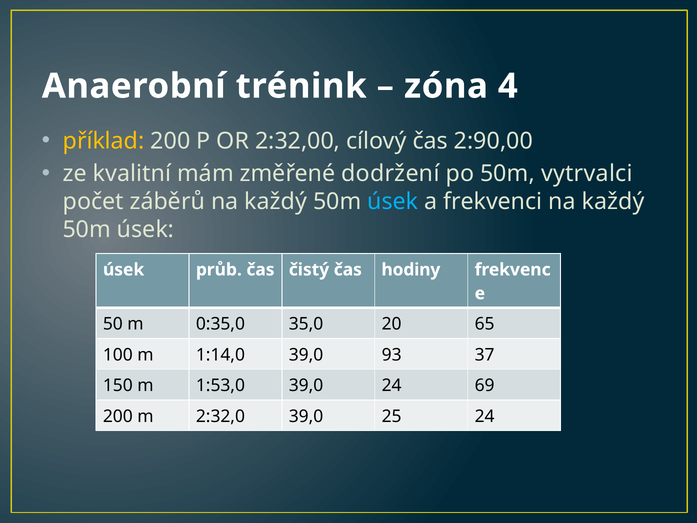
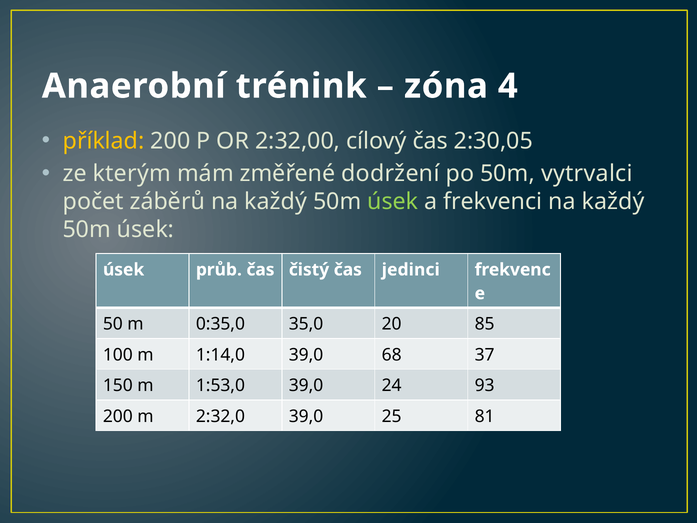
2:90,00: 2:90,00 -> 2:30,05 (493, 141)
kvalitní: kvalitní -> kterým (132, 174)
úsek colour: light blue -> light green (393, 201)
hodiny: hodiny -> jedinci (411, 270)
65: 65 -> 85 (485, 324)
93: 93 -> 68 (392, 355)
69: 69 -> 93 (485, 385)
25 24: 24 -> 81 (485, 416)
